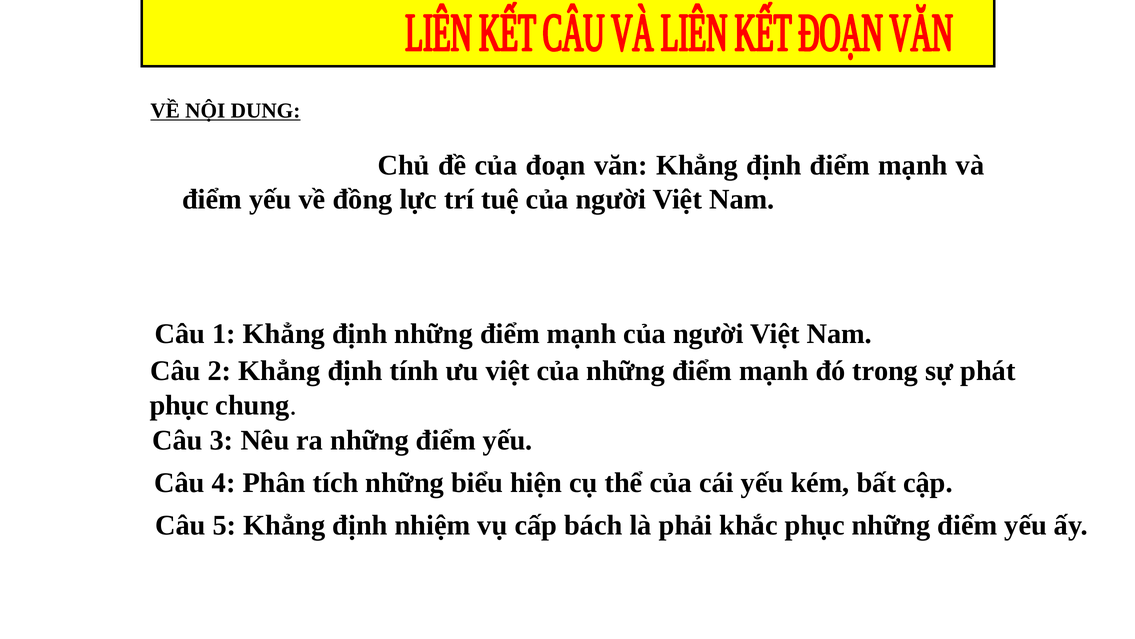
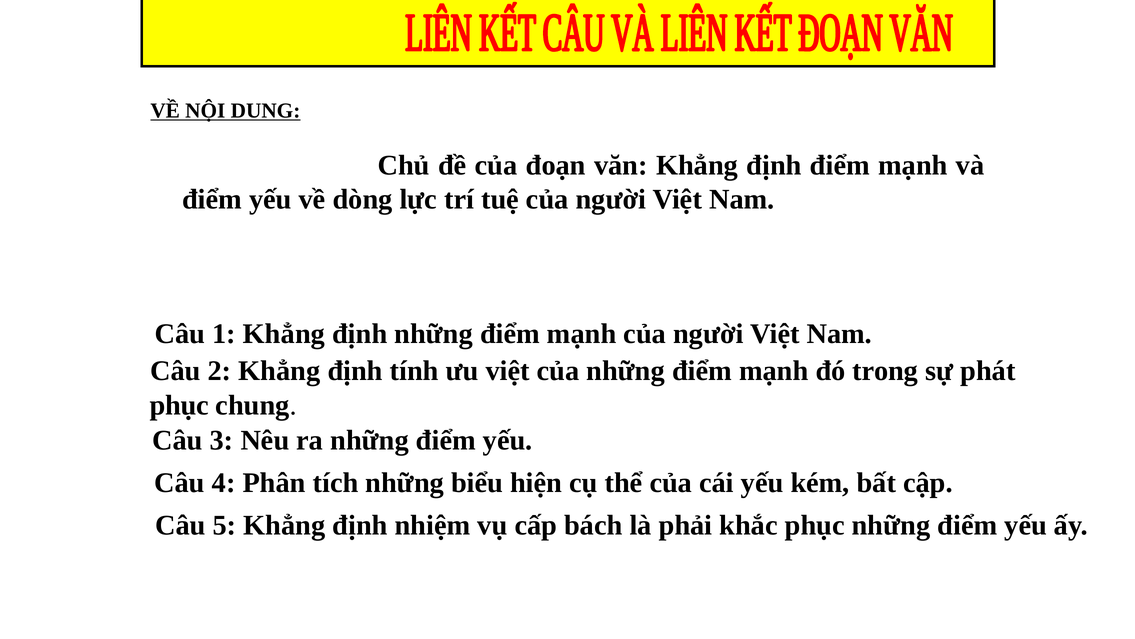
đồng: đồng -> dòng (362, 199)
